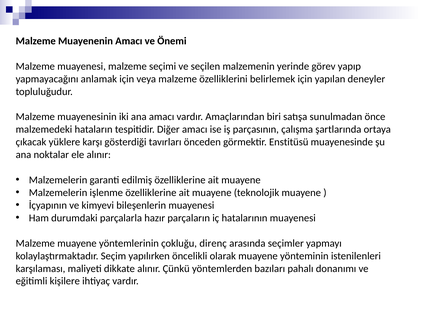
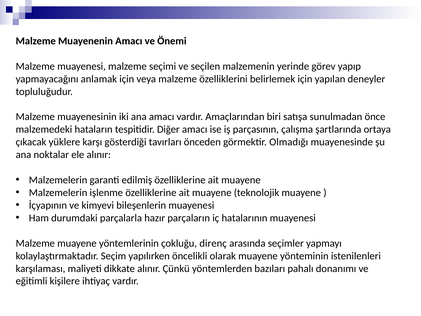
Enstitüsü: Enstitüsü -> Olmadığı (289, 142)
